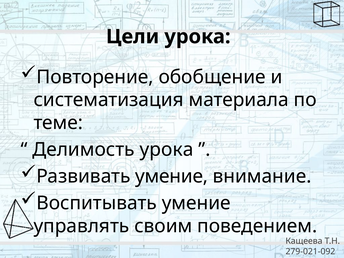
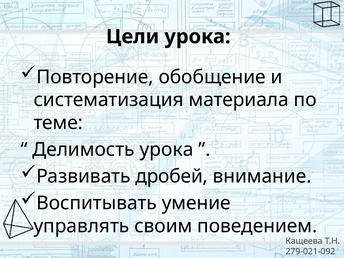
Развивать умение: умение -> дробей (172, 176)
